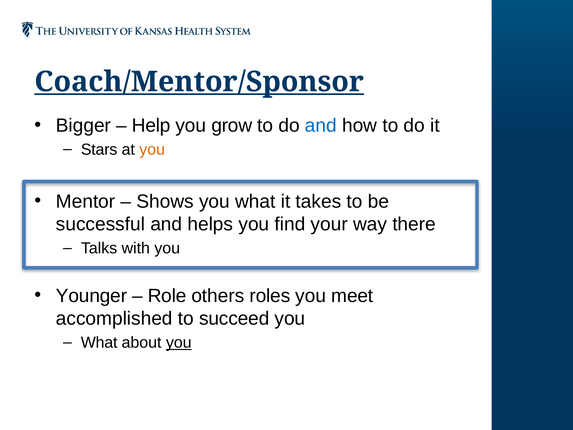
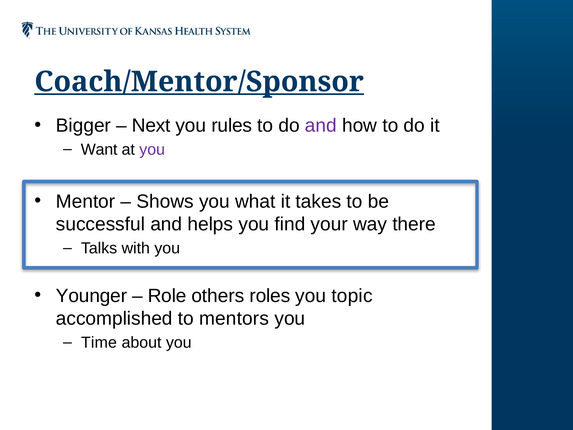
Help: Help -> Next (151, 125)
grow: grow -> rules (232, 125)
and colour: blue -> purple (321, 125)
Stars: Stars -> Want (99, 149)
you colour: orange -> purple (152, 149)
meet: meet -> topic (352, 296)
succeed: succeed -> mentors (234, 318)
What: What -> Time (99, 342)
you underline: present -> none (179, 342)
